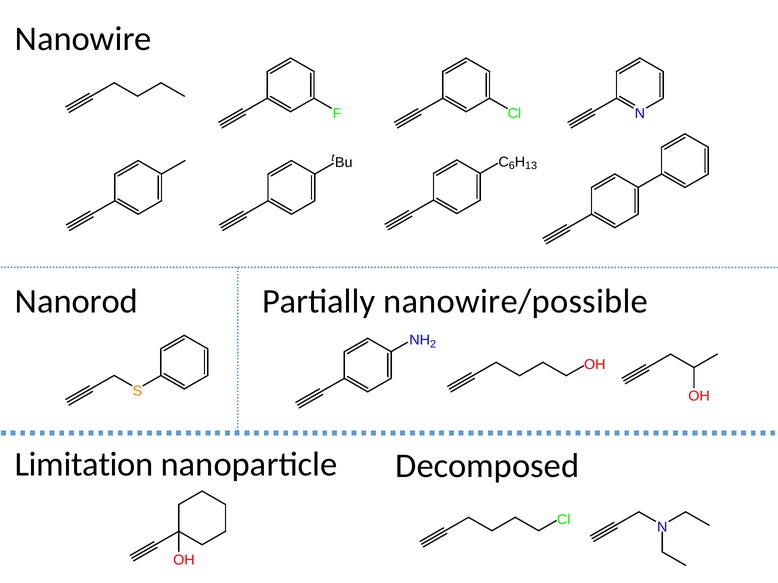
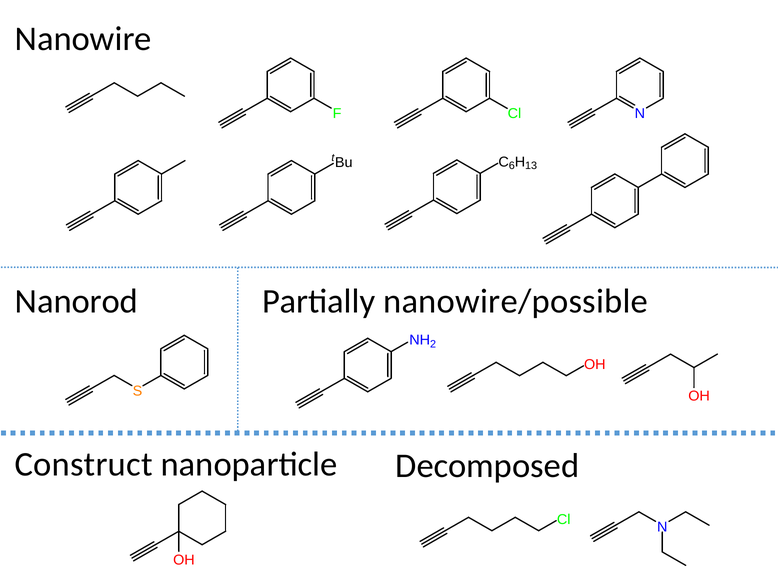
Limitation: Limitation -> Construct (84, 465)
